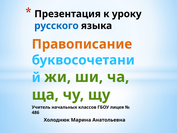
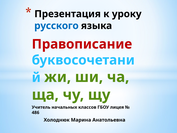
Правописание colour: orange -> red (82, 44)
